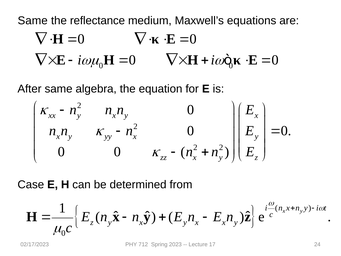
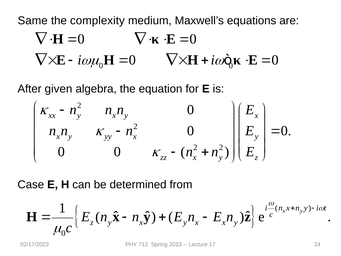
reflectance: reflectance -> complexity (97, 21)
After same: same -> given (58, 89)
